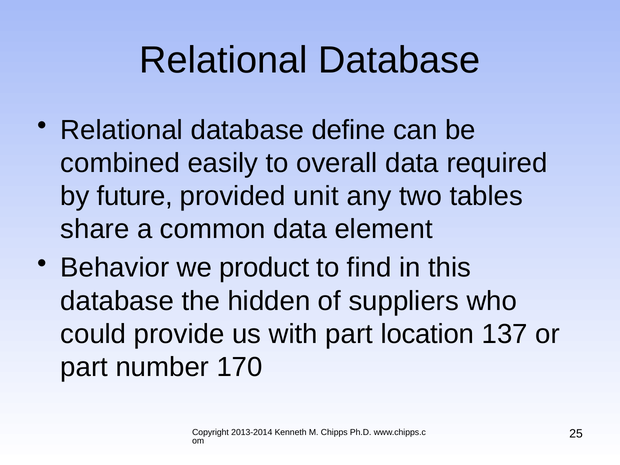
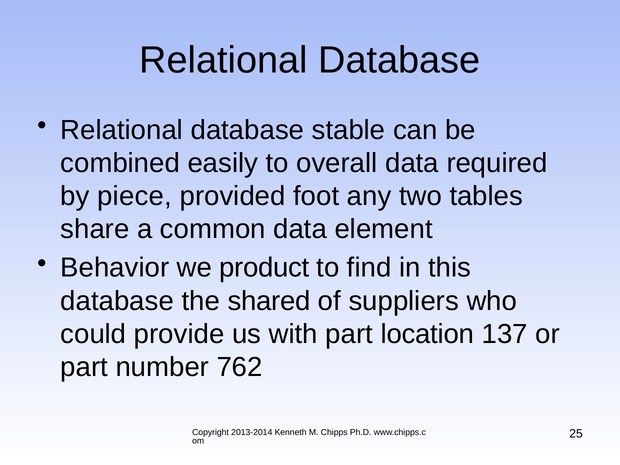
define: define -> stable (349, 130)
future: future -> piece (135, 196)
unit: unit -> foot (316, 196)
hidden: hidden -> shared (269, 301)
170: 170 -> 762 (240, 367)
